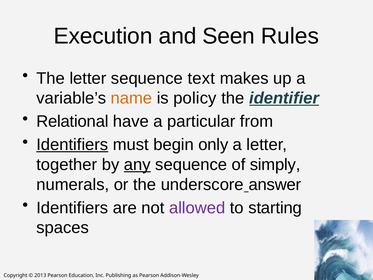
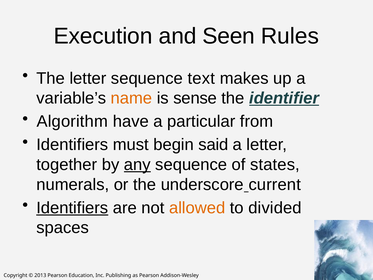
policy: policy -> sense (195, 98)
Relational: Relational -> Algorithm (72, 121)
Identifiers underline: present -> none (72, 145)
only: only -> said (213, 145)
simply: simply -> states (275, 164)
answer: answer -> current (275, 184)
Identifiers underline: none -> present (72, 208)
allowed colour: purple -> orange (197, 208)
starting: starting -> divided (275, 208)
